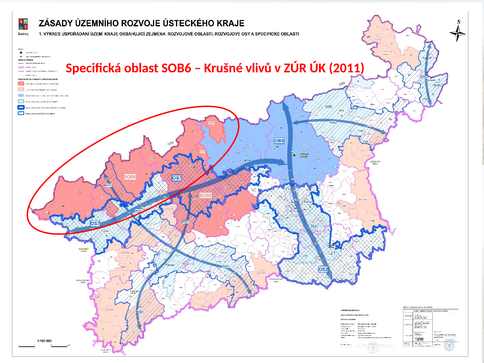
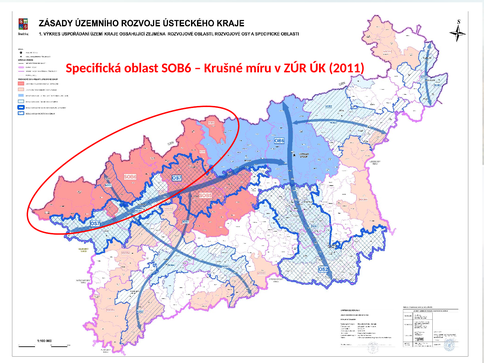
vlivů: vlivů -> míru (259, 68)
